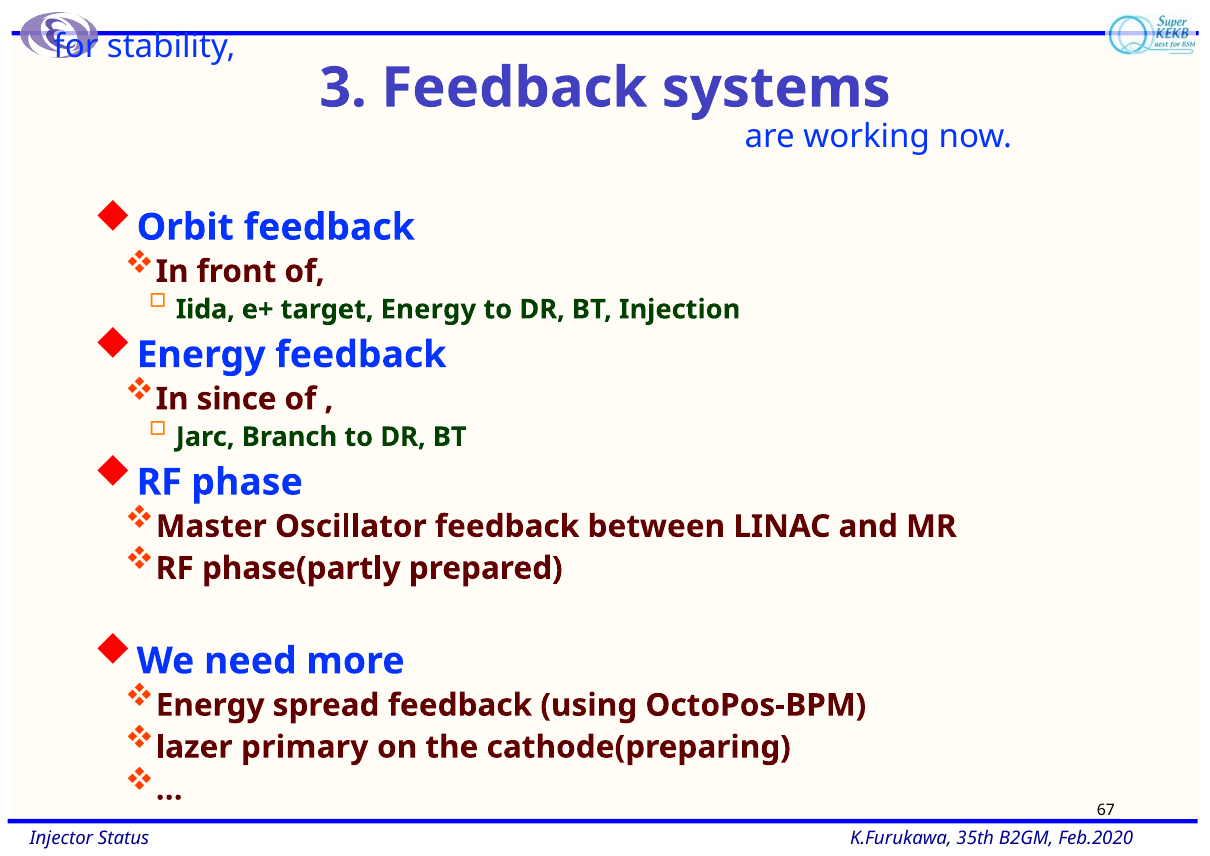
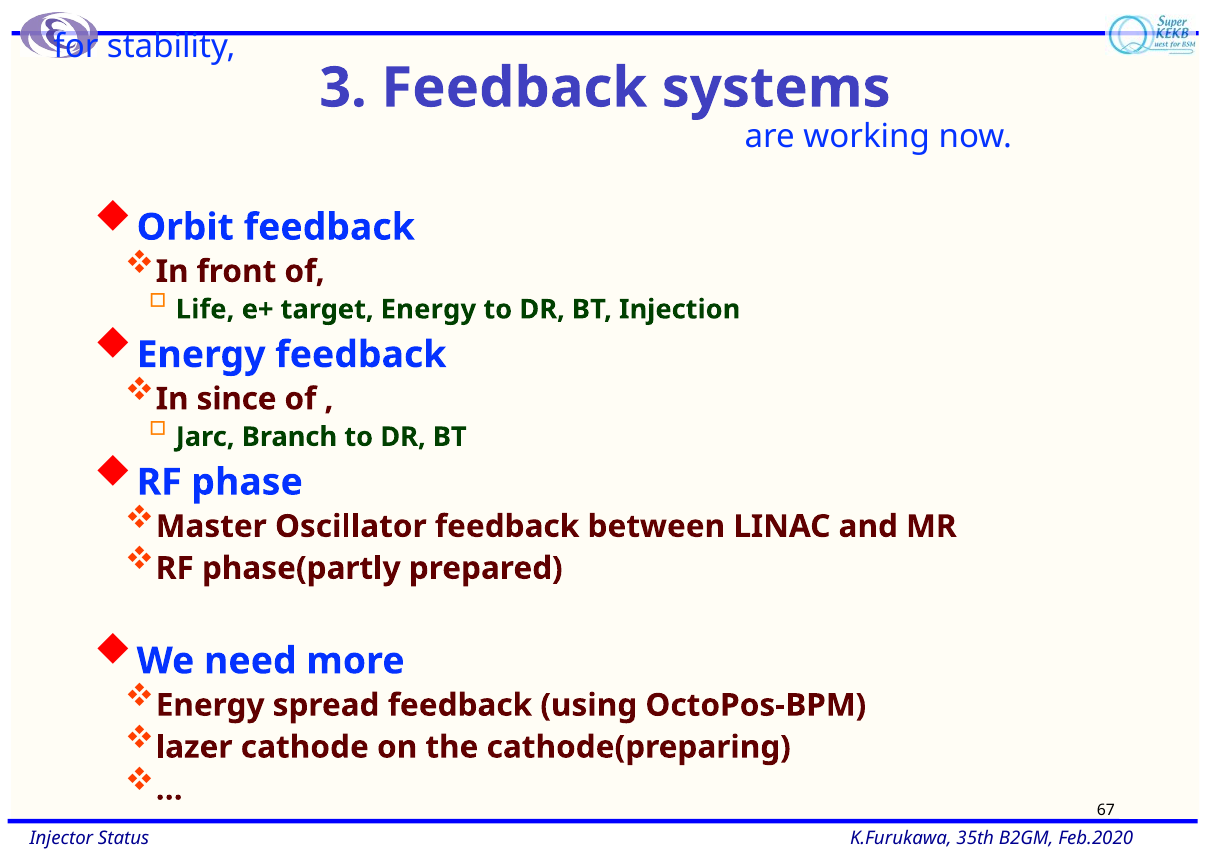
Iida: Iida -> Life (205, 310)
primary: primary -> cathode (305, 747)
